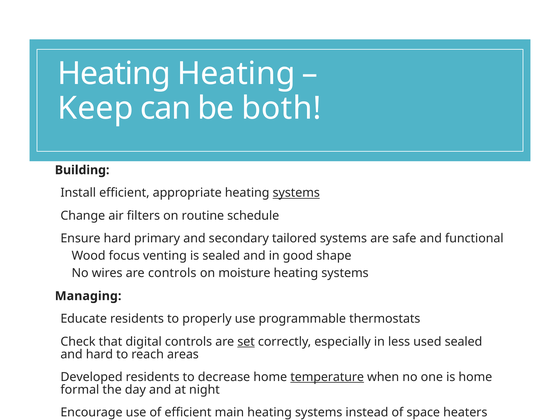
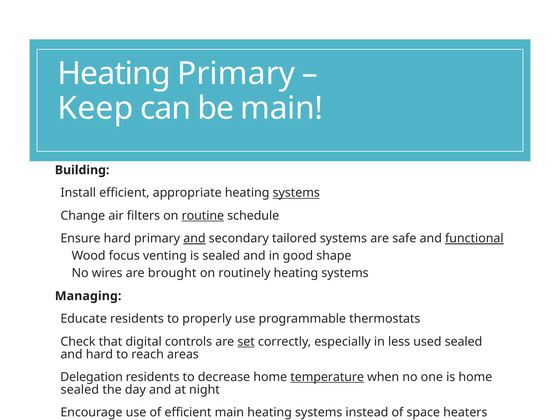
Heating Heating: Heating -> Primary (236, 74)
be both: both -> main (282, 108)
routine underline: none -> present (203, 216)
and underline: none -> present (194, 238)
functional underline: none -> present (474, 238)
are controls: controls -> brought (172, 273)
moisture: moisture -> routinely (244, 273)
Developed: Developed -> Delegation (92, 377)
formal: formal -> sealed (80, 390)
